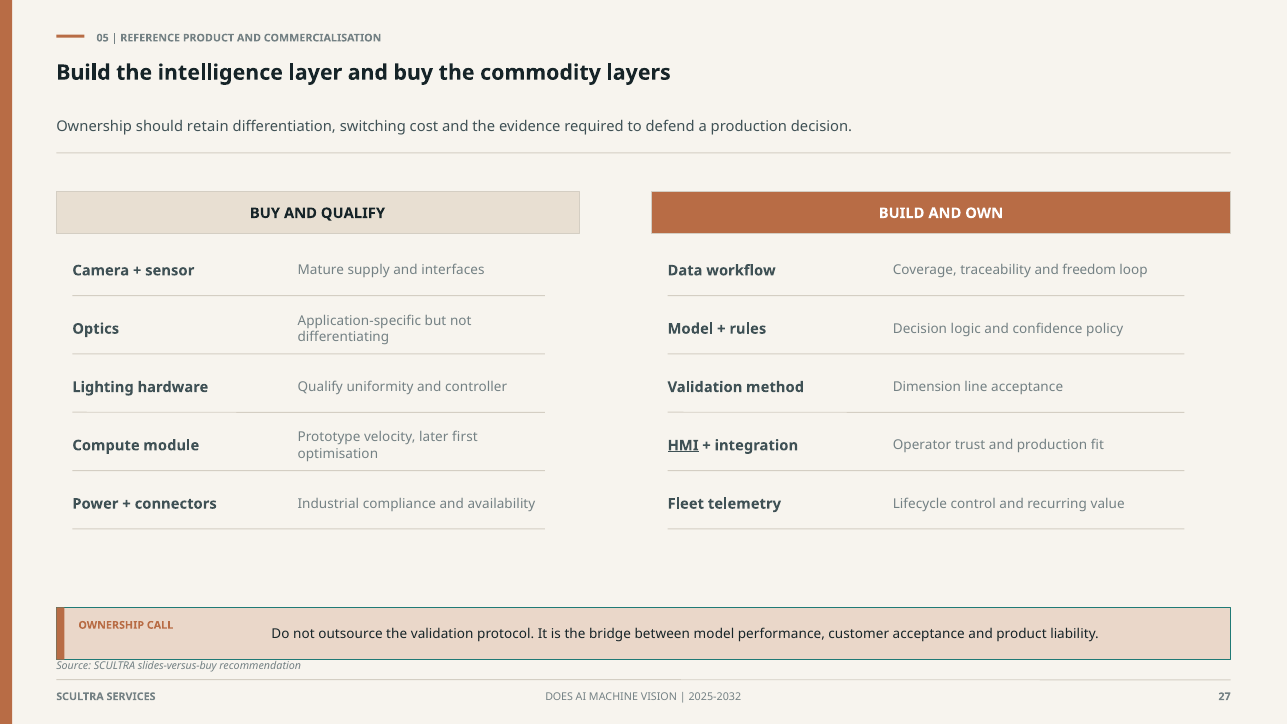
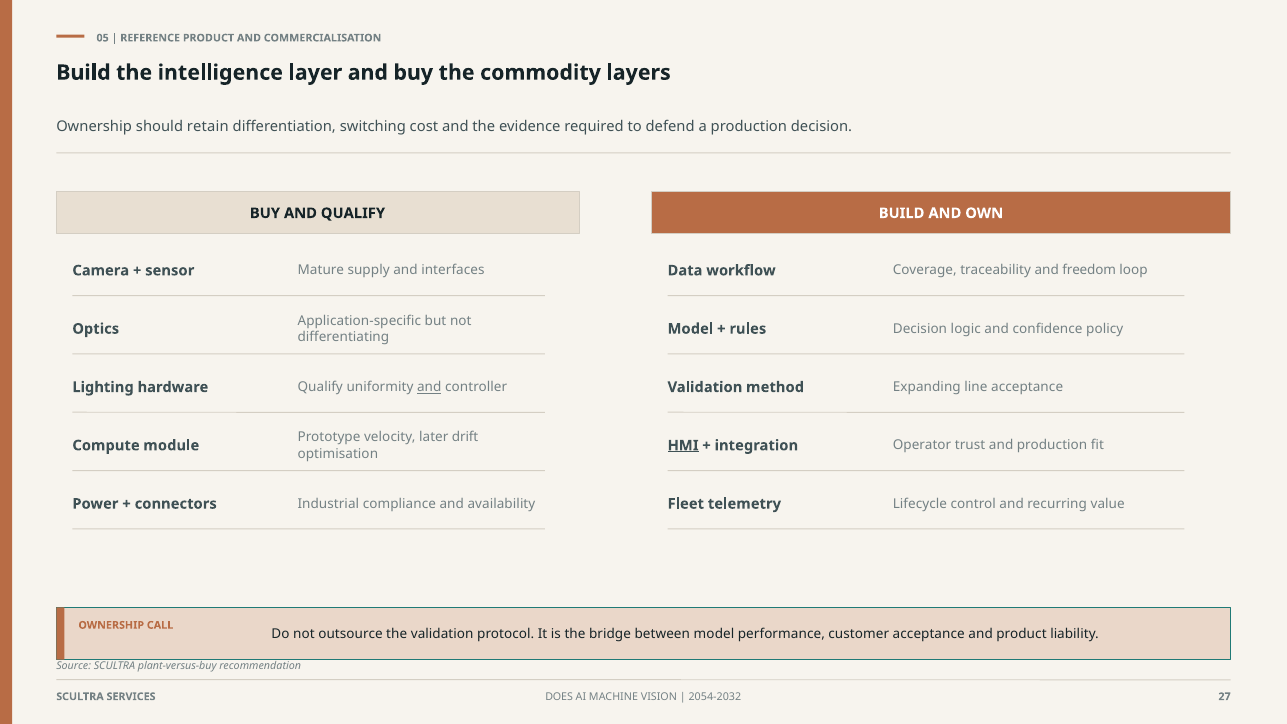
and underline: none -> present (429, 387)
Dimension: Dimension -> Expanding (927, 387)
first: first -> drift (465, 437)
slides-versus-buy: slides-versus-buy -> plant-versus-buy (177, 666)
2025-2032: 2025-2032 -> 2054-2032 (715, 697)
